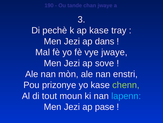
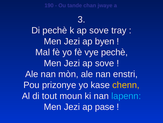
k ap kase: kase -> sove (99, 30)
dans: dans -> byen (105, 41)
vye jwaye: jwaye -> pechè (114, 52)
chenn colour: light green -> yellow (126, 85)
